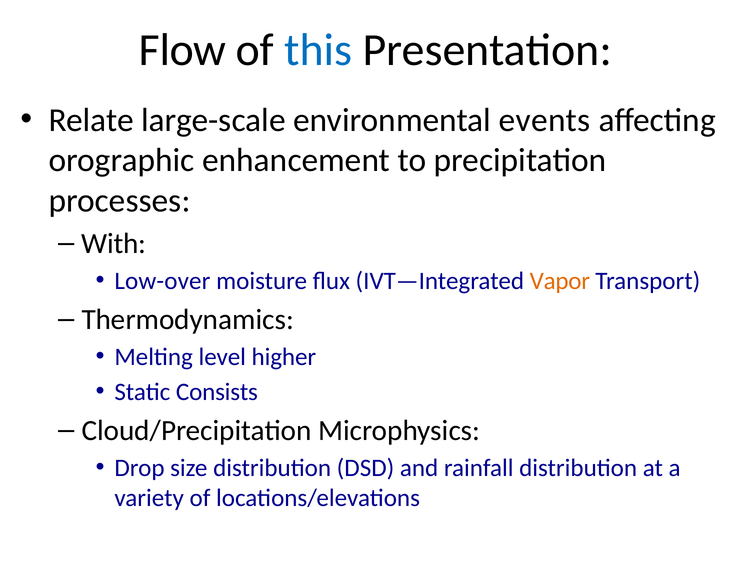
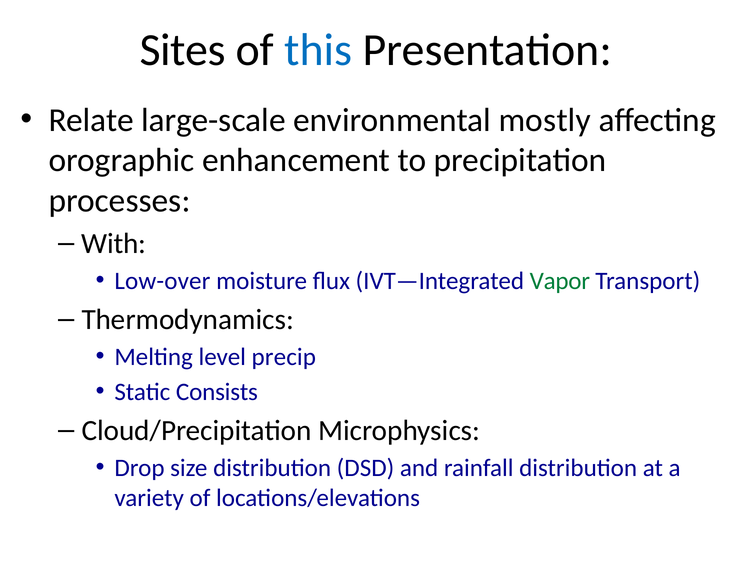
Flow: Flow -> Sites (183, 50)
events: events -> mostly (545, 120)
Vapor colour: orange -> green (560, 281)
higher: higher -> precip (284, 357)
